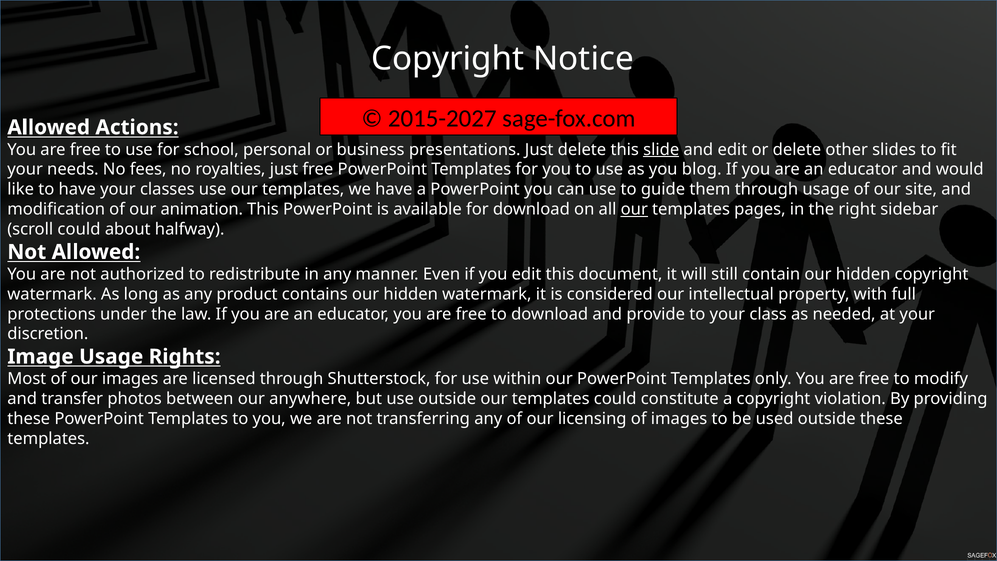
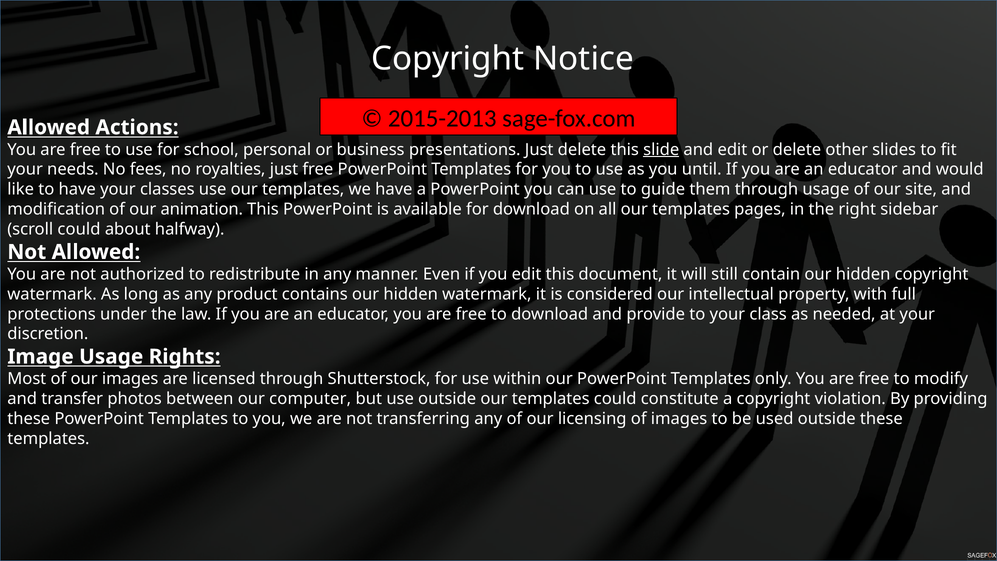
2015-2027: 2015-2027 -> 2015-2013 (442, 118)
blog: blog -> until (702, 169)
our underline: present -> none (634, 209)
anywhere: anywhere -> computer (310, 399)
